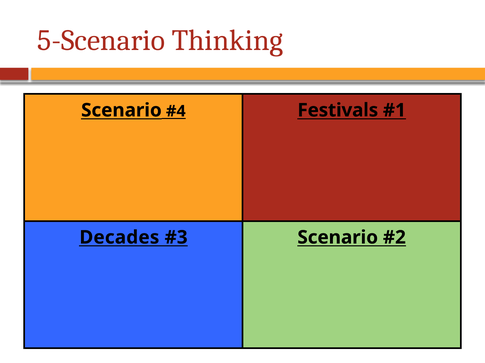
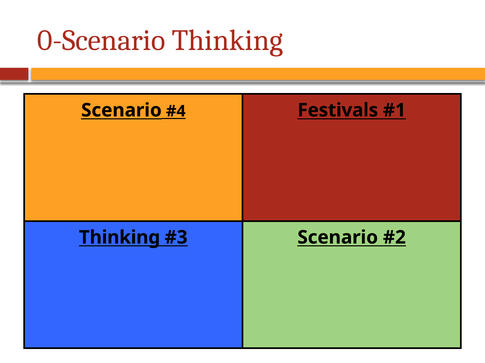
5-Scenario: 5-Scenario -> 0-Scenario (101, 40)
Decades: Decades -> Thinking (120, 238)
